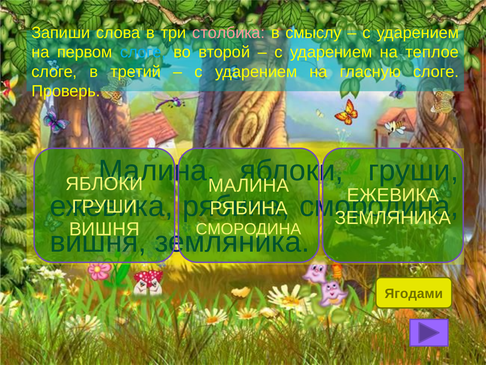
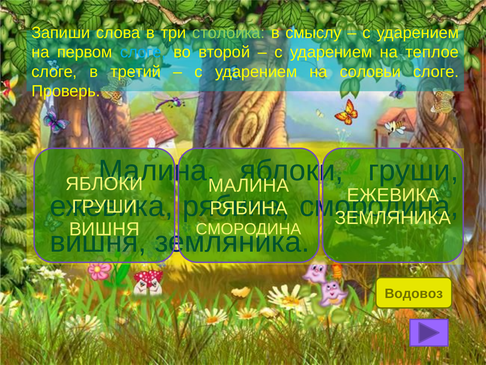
столбика colour: pink -> light green (229, 33)
гласную: гласную -> соловьи (370, 72)
Ягодами: Ягодами -> Водовоз (414, 293)
